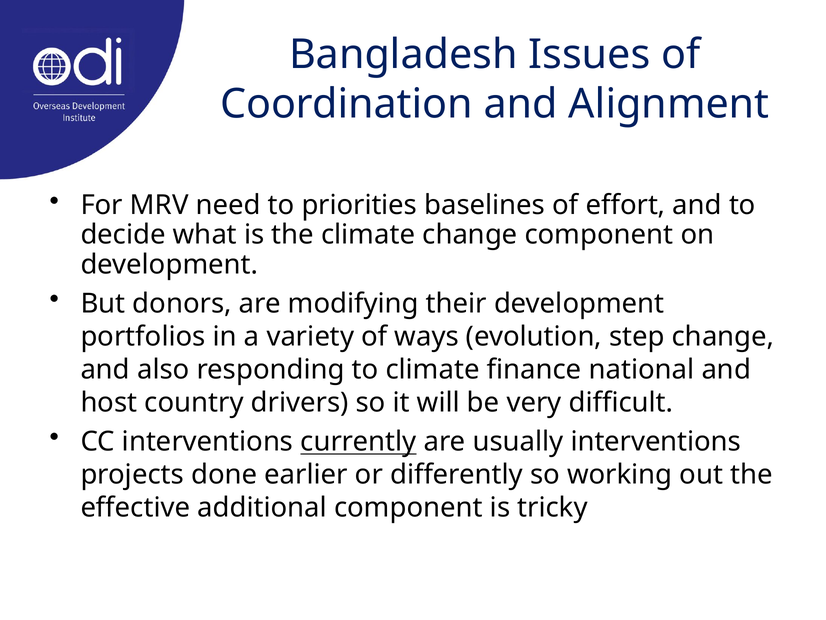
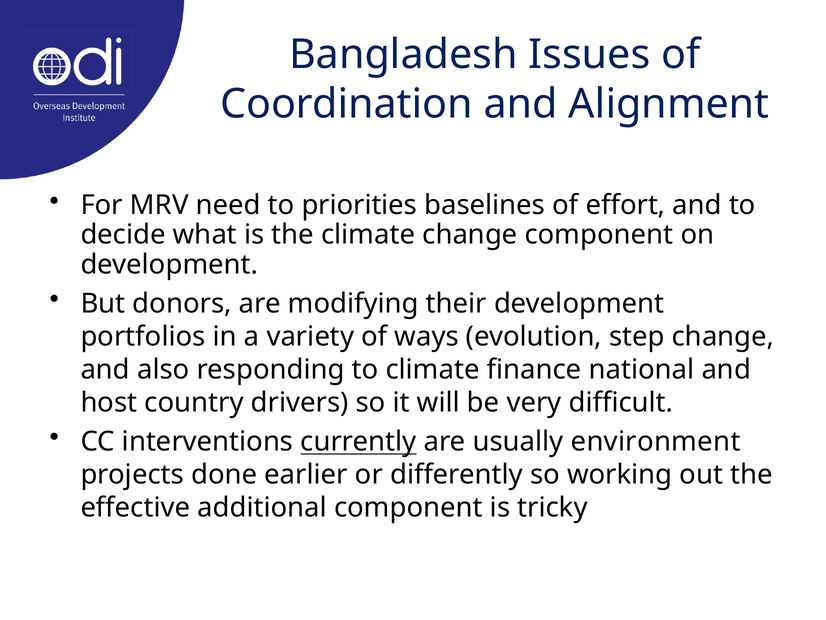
usually interventions: interventions -> environment (656, 441)
